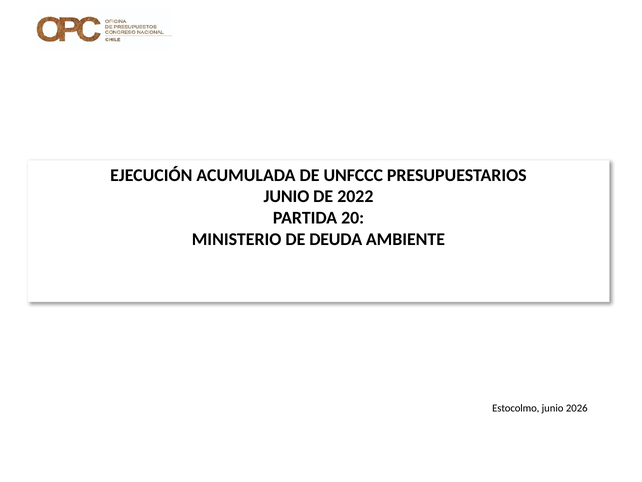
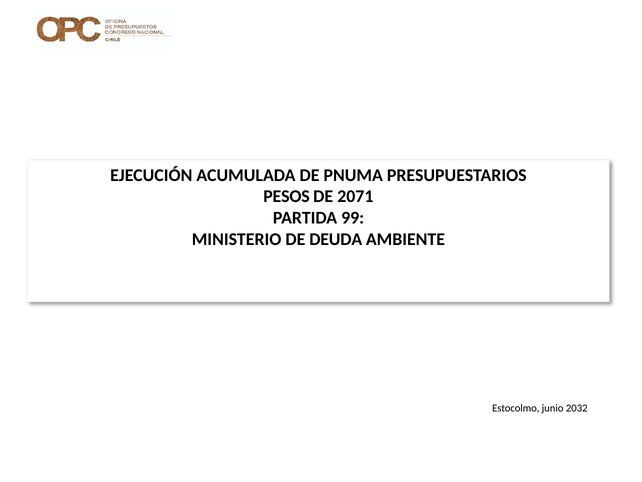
UNFCCC: UNFCCC -> PNUMA (353, 175)
JUNIO: JUNIO -> PESOS (286, 196)
2022: 2022 -> 2071 (355, 196)
20: 20 -> 99 (353, 218)
2026: 2026 -> 2032 (577, 408)
